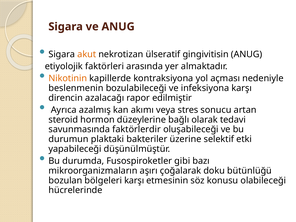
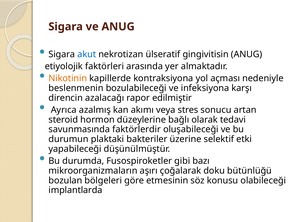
akut colour: orange -> blue (87, 54)
bölgeleri karşı: karşı -> göre (134, 180)
hücrelerinde: hücrelerinde -> implantlarda (75, 190)
